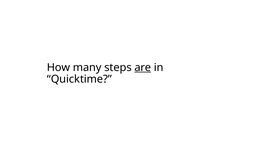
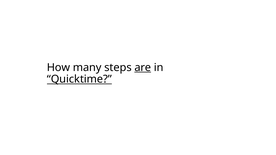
Quicktime underline: none -> present (79, 79)
